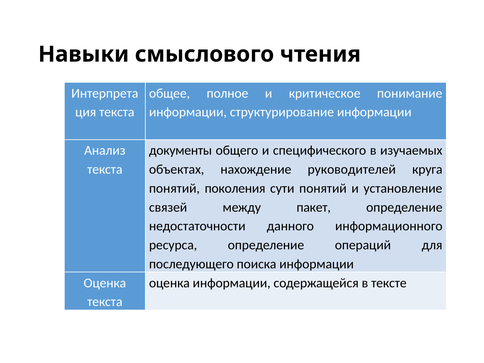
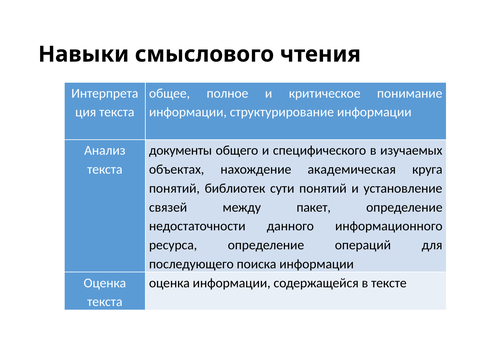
руководителей: руководителей -> академическая (352, 169)
поколения: поколения -> библиотек (235, 188)
